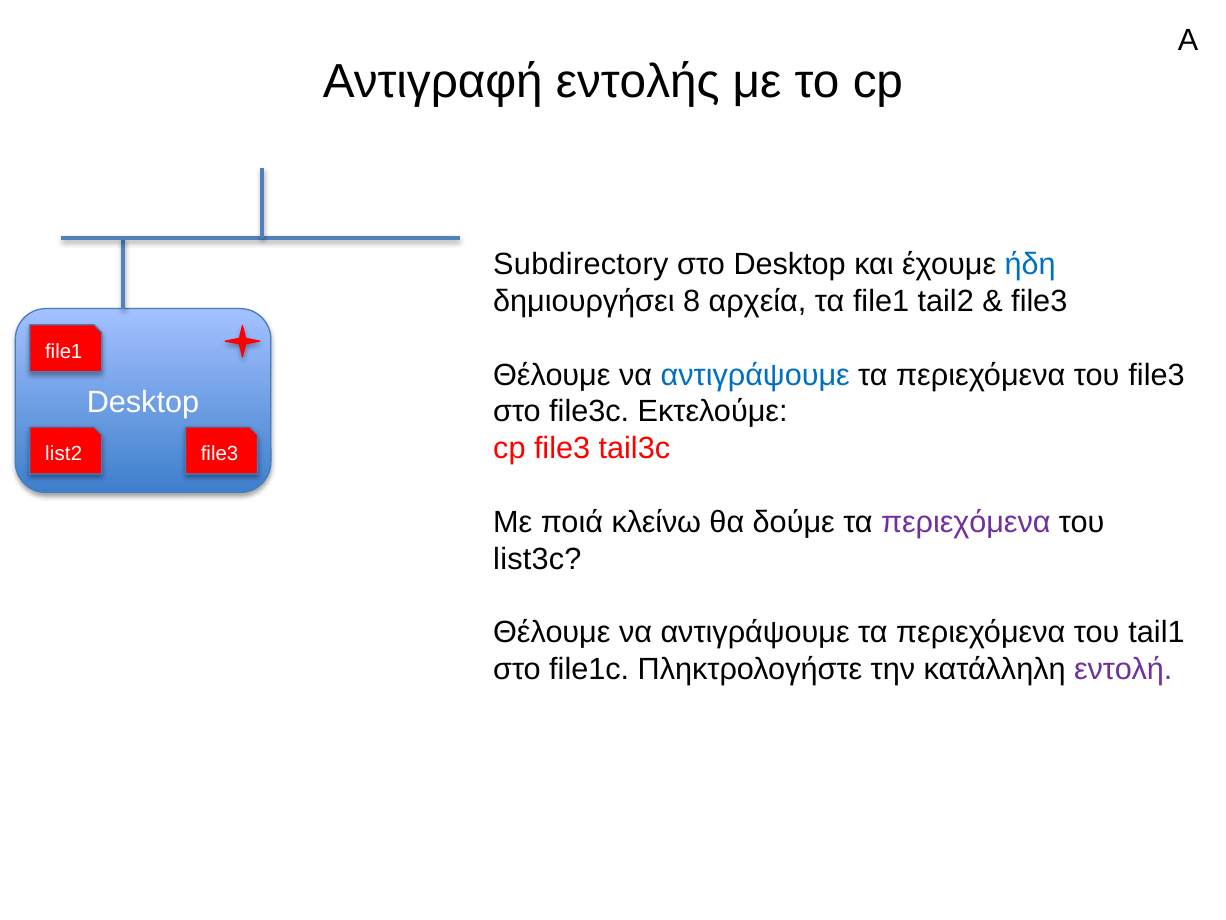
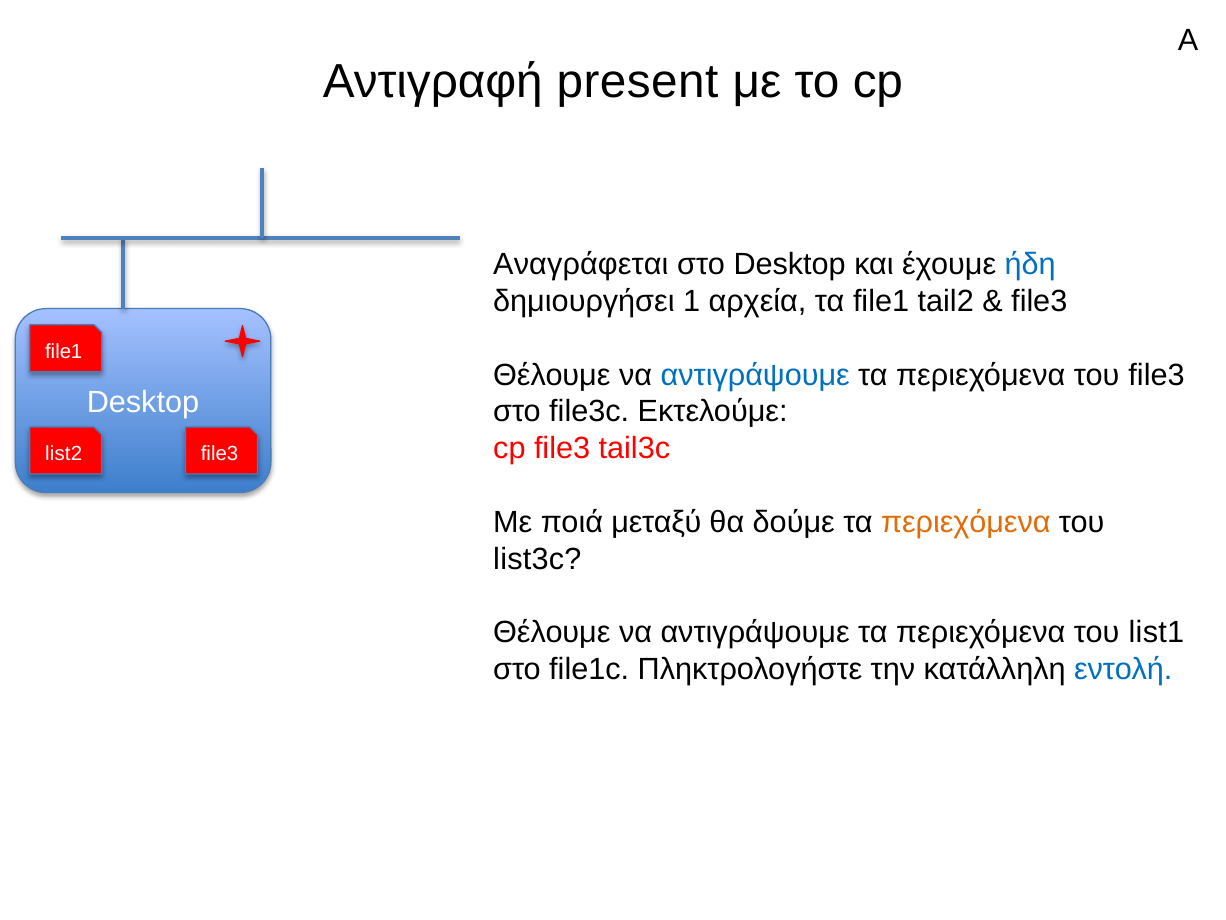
εντολής: εντολής -> present (637, 82)
Subdirectory: Subdirectory -> Αναγράφεται (581, 264)
8: 8 -> 1 (692, 301)
κλείνω: κλείνω -> μεταξύ (656, 522)
περιεχόμενα colour: purple -> orange (966, 522)
tail1: tail1 -> list1 (1156, 632)
εντολή colour: purple -> blue (1123, 669)
